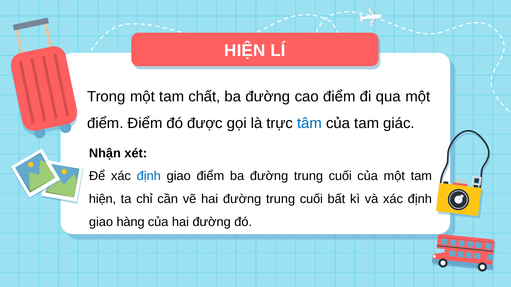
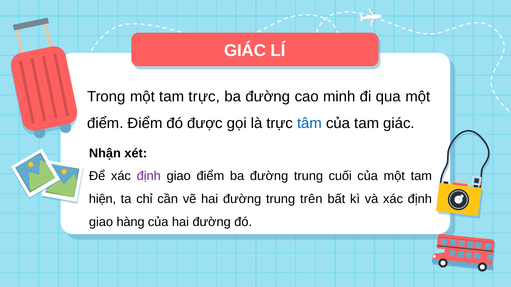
HIỆN: HIỆN -> GIÁC (245, 51)
tam chất: chất -> trực (204, 97)
cao điểm: điểm -> minh (339, 97)
định colour: blue -> purple (149, 176)
hai đường trung cuối: cuối -> trên (311, 199)
